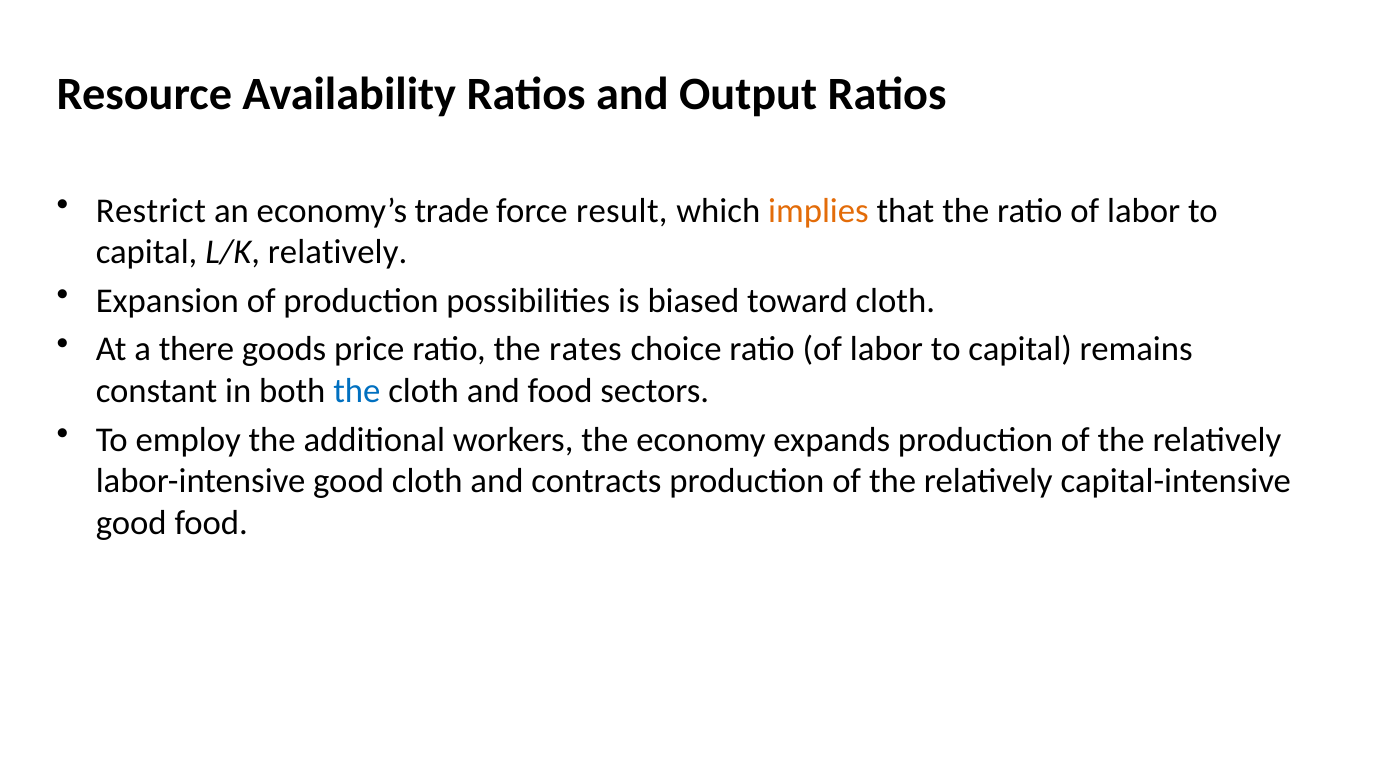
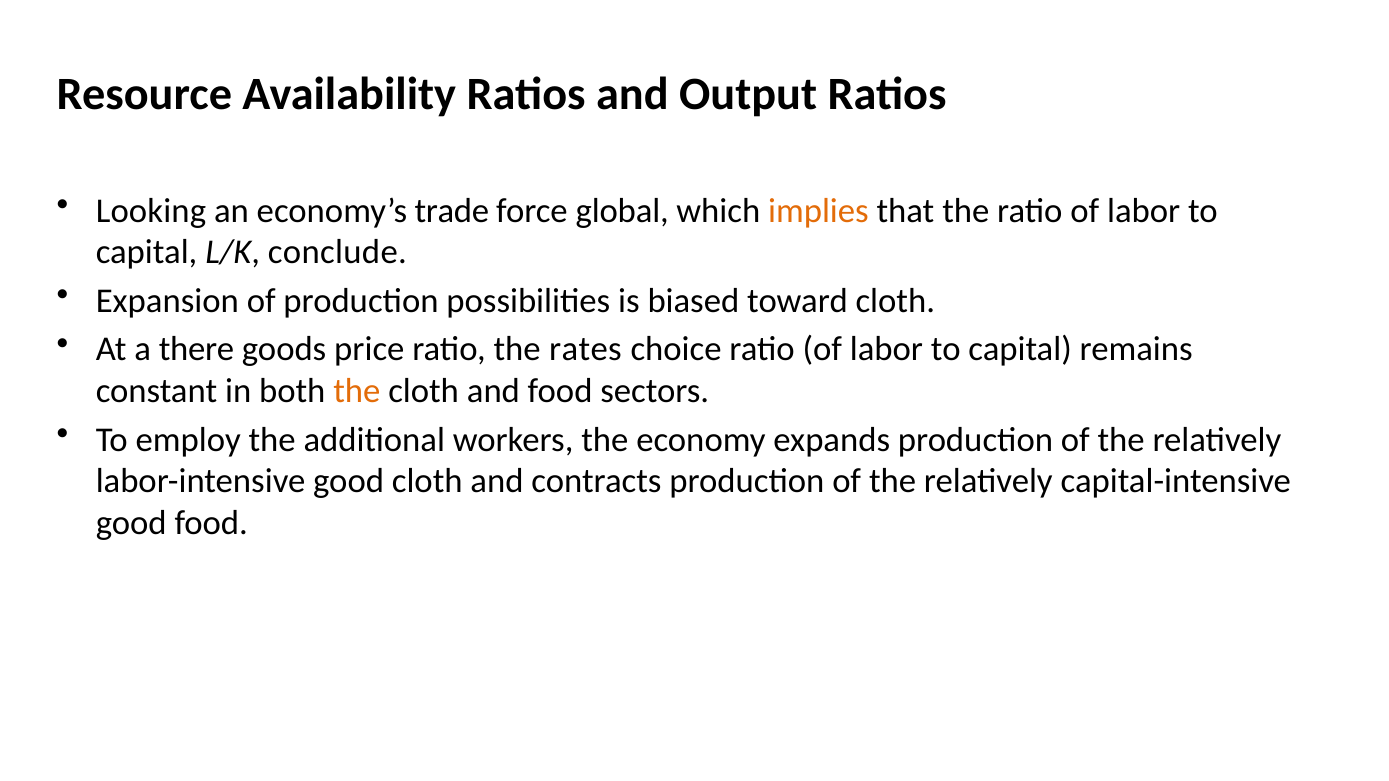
Restrict: Restrict -> Looking (151, 211)
result: result -> global (622, 211)
L/K relatively: relatively -> conclude (337, 252)
the colour: blue -> orange (357, 391)
